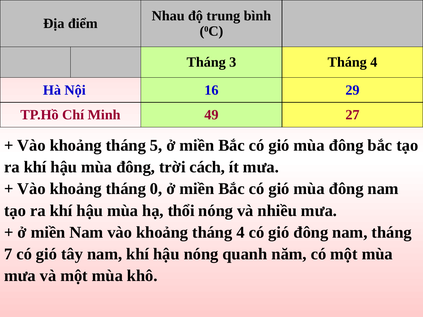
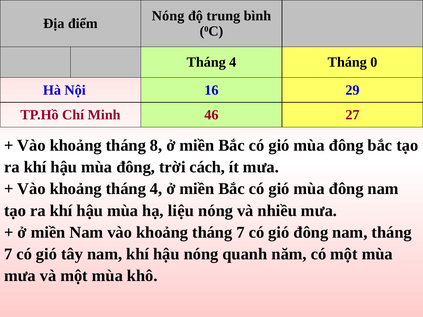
Nhau: Nhau -> Nóng (168, 16)
3: 3 -> 4 (233, 62)
4: 4 -> 0 (374, 62)
49: 49 -> 46 (211, 115)
5: 5 -> 8 (156, 146)
khoảng tháng 0: 0 -> 4 (156, 189)
thổi: thổi -> liệu (181, 211)
khoảng tháng 4: 4 -> 7 (241, 232)
